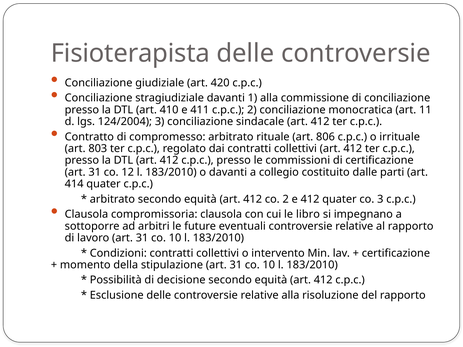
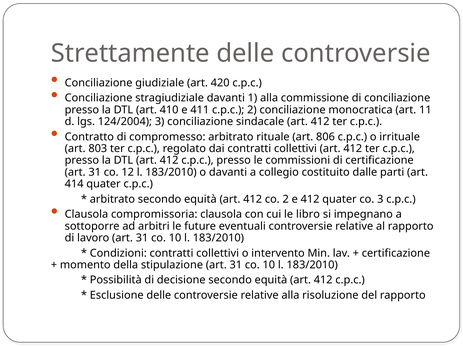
Fisioterapista: Fisioterapista -> Strettamente (130, 54)
